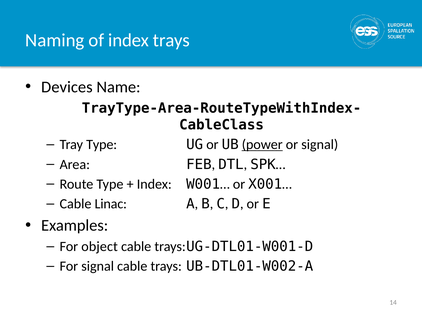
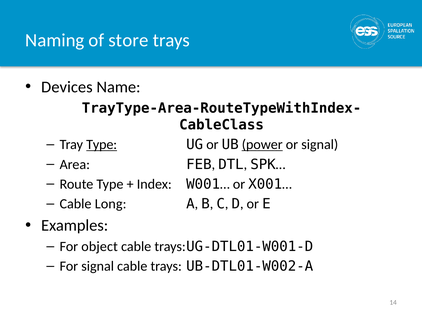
of index: index -> store (128, 40)
Type underline: none -> present (102, 144)
Linac: Linac -> Long (111, 203)
